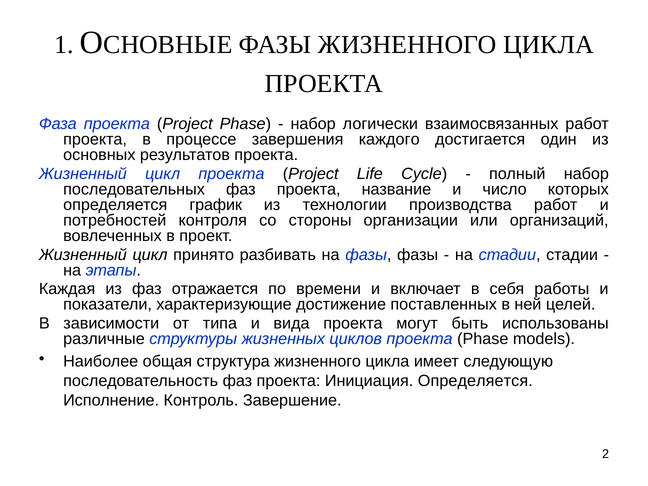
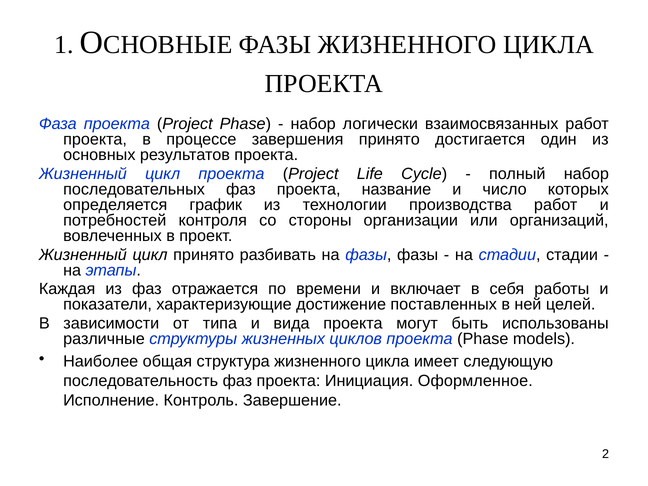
завершения каждого: каждого -> принято (389, 139)
Инициация Определяется: Определяется -> Оформленное (475, 381)
